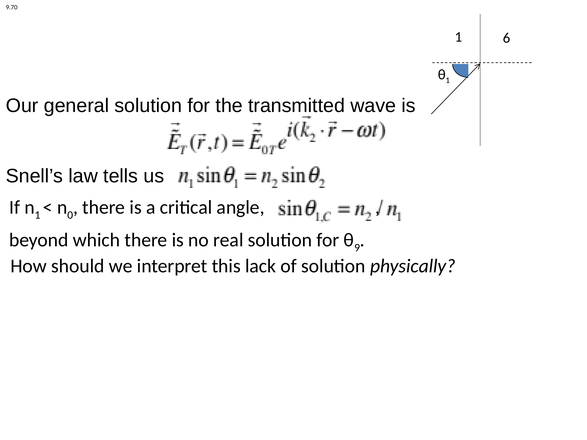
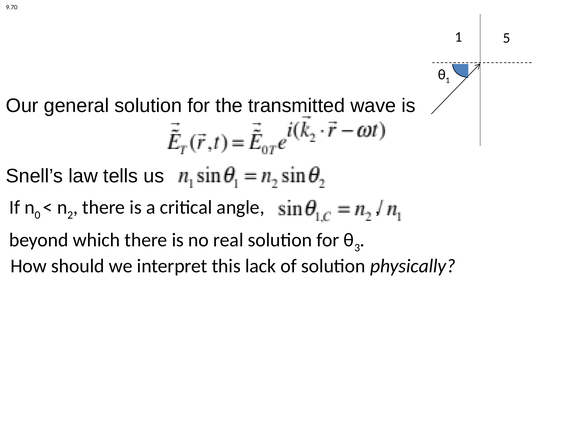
6: 6 -> 5 (506, 38)
1: 1 -> 0 (38, 215)
0: 0 -> 2 (70, 215)
9: 9 -> 3 (357, 248)
